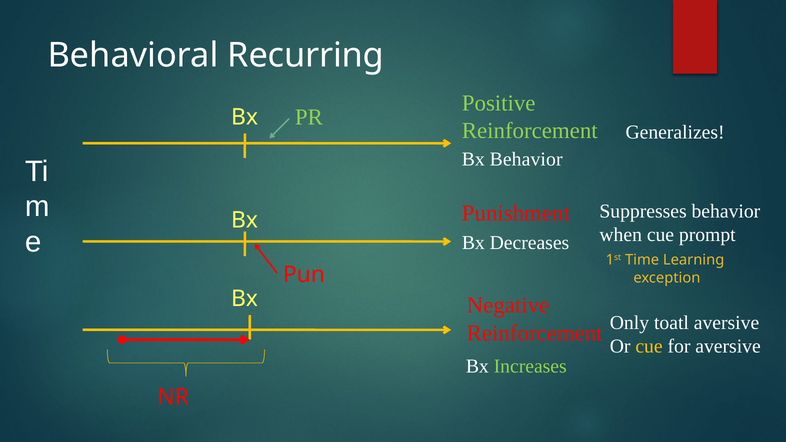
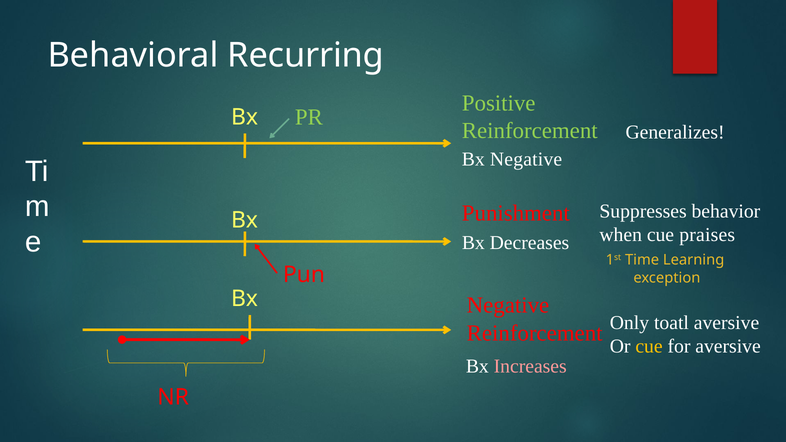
Bx Behavior: Behavior -> Negative (526, 159)
prompt: prompt -> praises (707, 235)
Increases colour: light green -> pink (530, 366)
